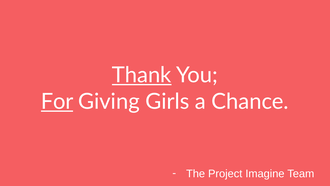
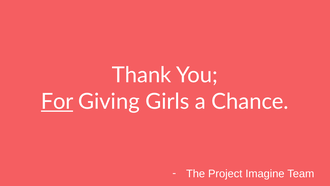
Thank underline: present -> none (142, 75)
